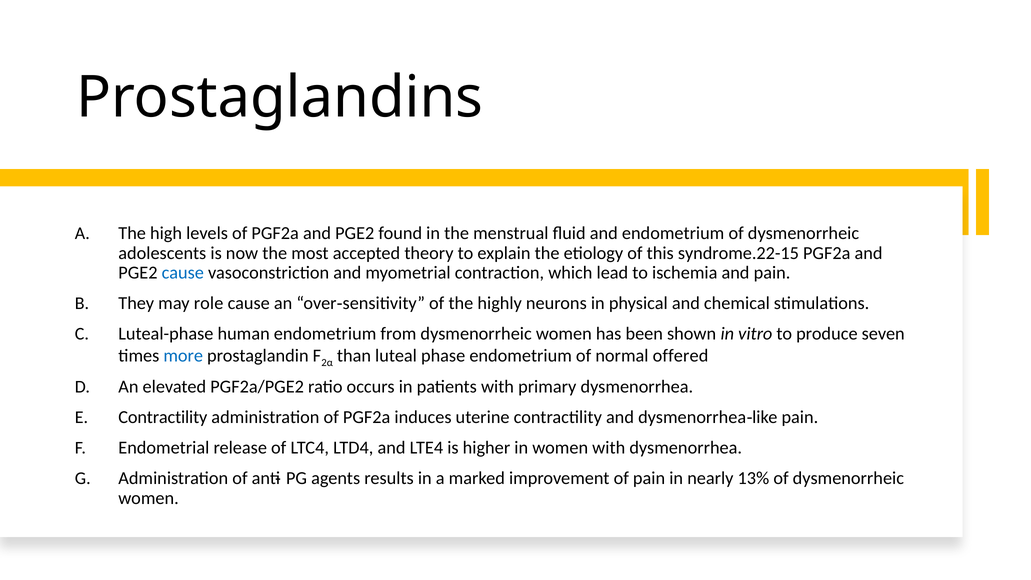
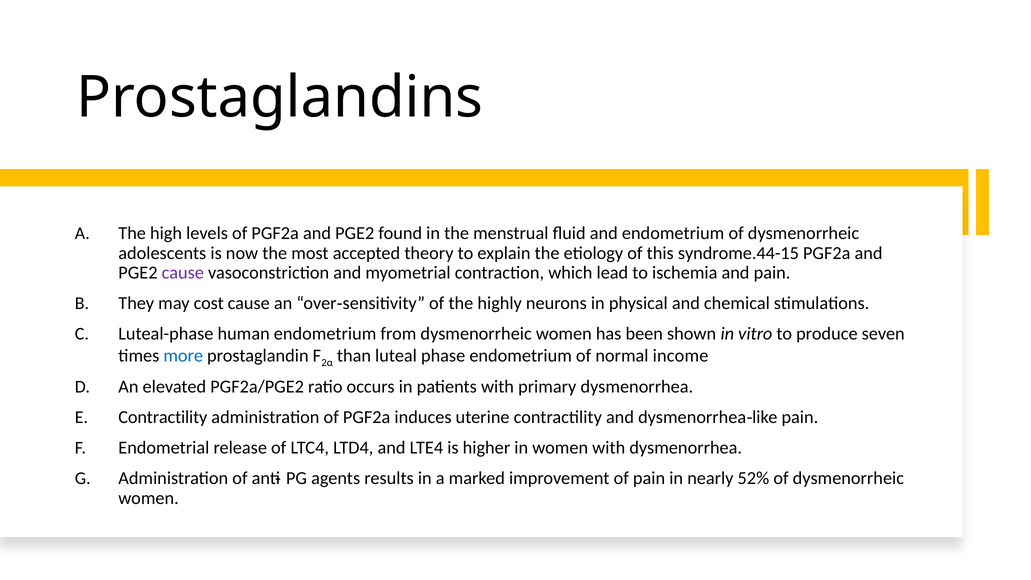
syndrome.22-15: syndrome.22-15 -> syndrome.44-15 (738, 253)
cause colour: blue -> purple (183, 273)
role: role -> cost (209, 303)
offered: offered -> income (681, 356)
13%: 13% -> 52% (753, 478)
